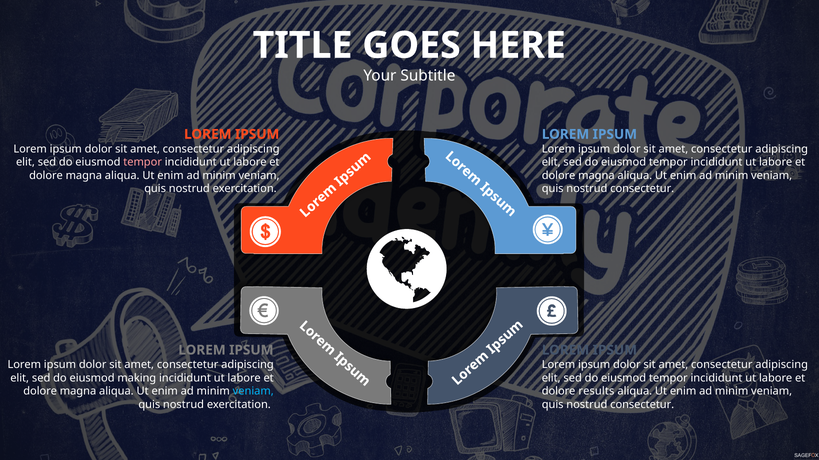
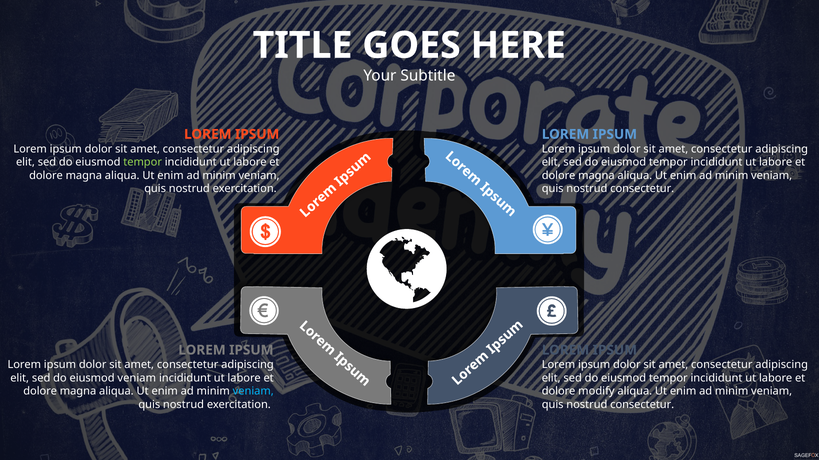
tempor colour: pink -> light green (143, 162)
eiusmod making: making -> veniam (137, 379)
results: results -> modify (596, 392)
